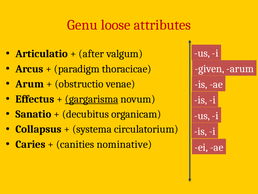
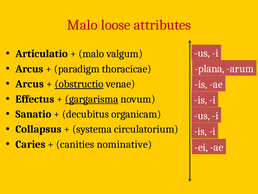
Genu: Genu -> Malo (82, 25)
after: after -> malo (91, 54)
given: given -> plana (210, 69)
Arum: Arum -> Arcus (30, 84)
obstructio underline: none -> present (79, 84)
